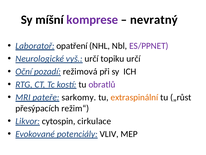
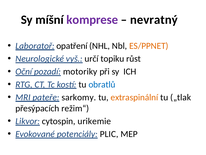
ES/PPNET colour: purple -> orange (149, 46)
topiku určí: určí -> růst (134, 59)
režimová: režimová -> motoriky (80, 71)
obratlů colour: purple -> blue (102, 84)
„růst: „růst -> „tlak (181, 97)
cirkulace: cirkulace -> urikemie (94, 121)
VLIV: VLIV -> PLIC (109, 134)
